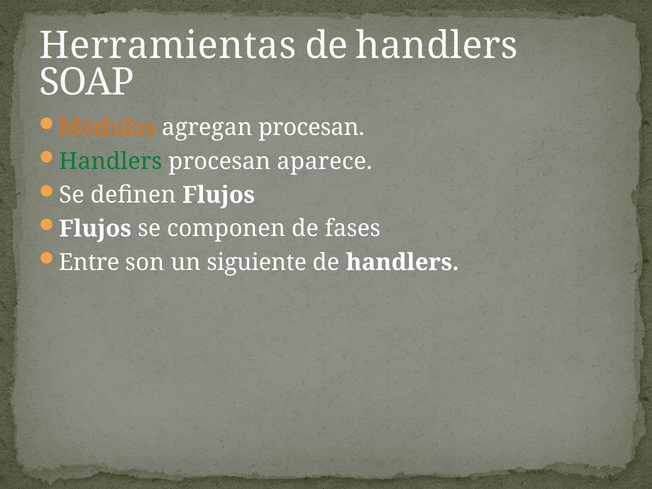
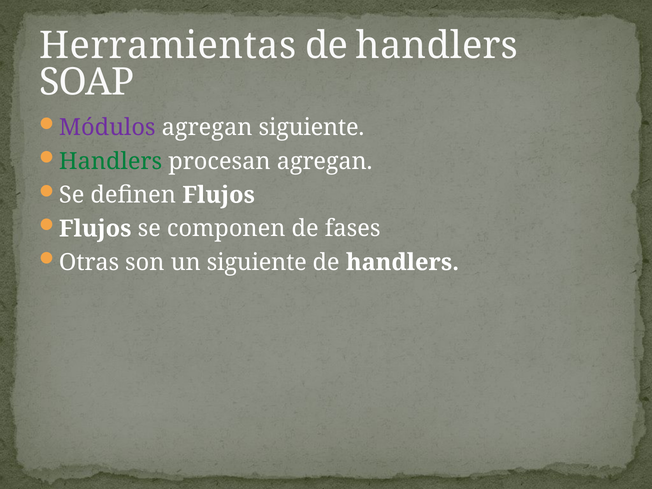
Módulos colour: orange -> purple (107, 128)
agregan procesan: procesan -> siguiente (311, 128)
procesan aparece: aparece -> agregan (325, 161)
Entre: Entre -> Otras (89, 262)
